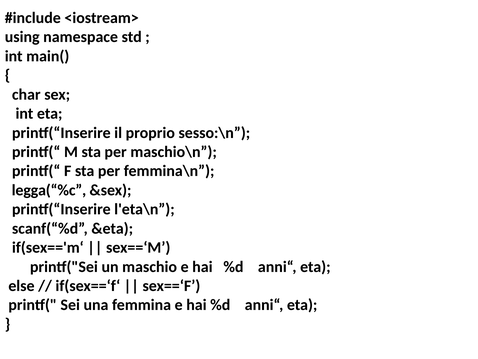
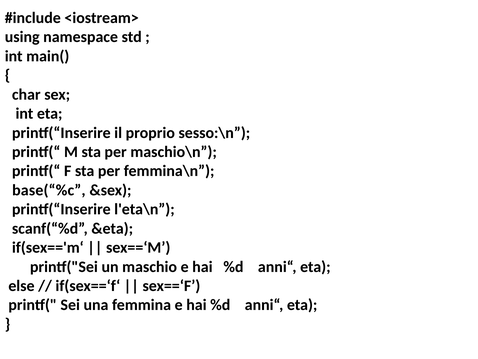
legga(“%c: legga(“%c -> base(“%c (49, 190)
